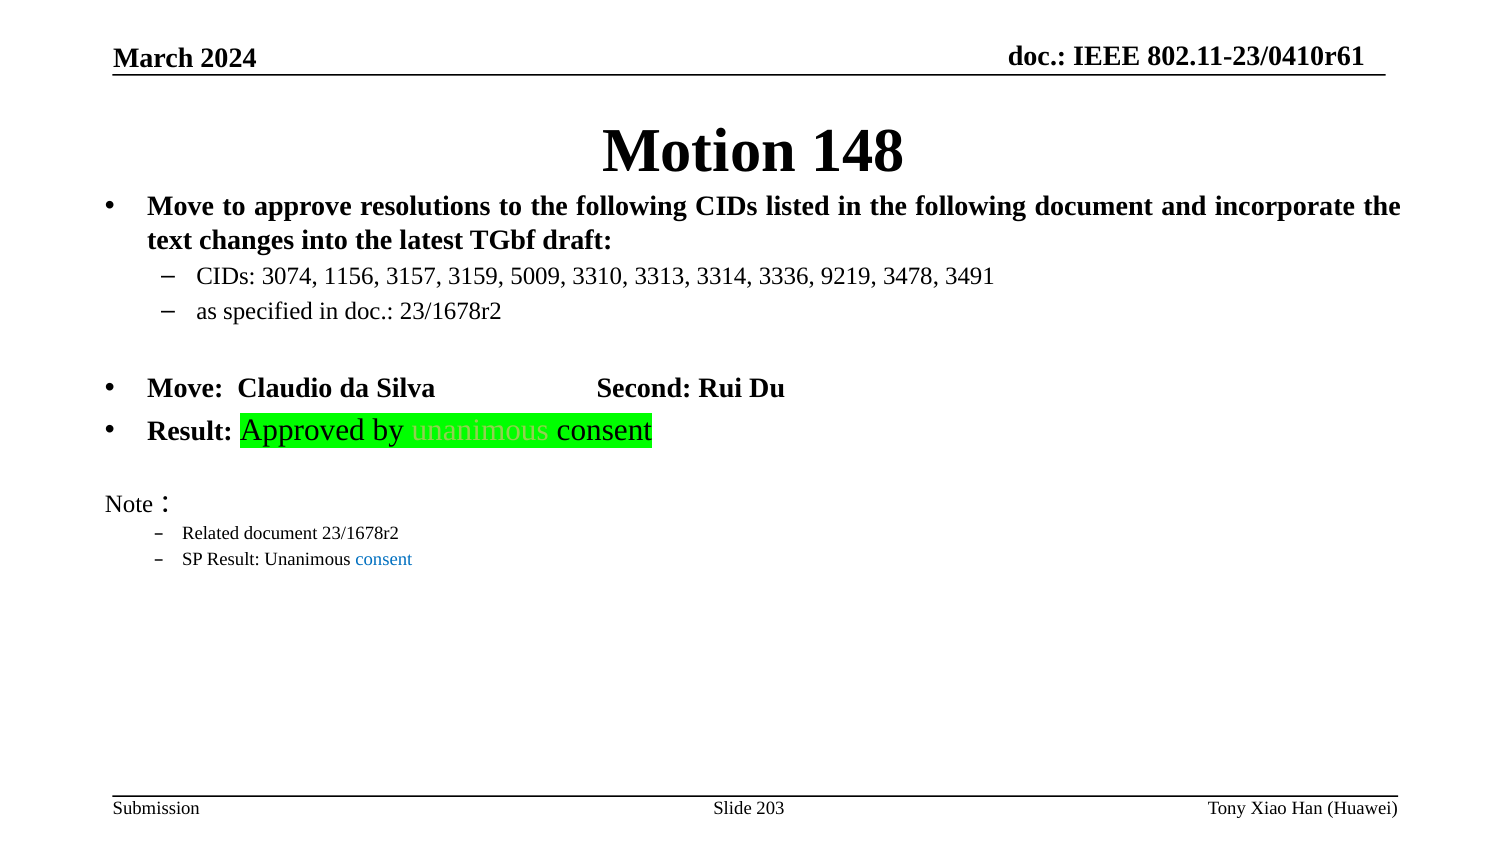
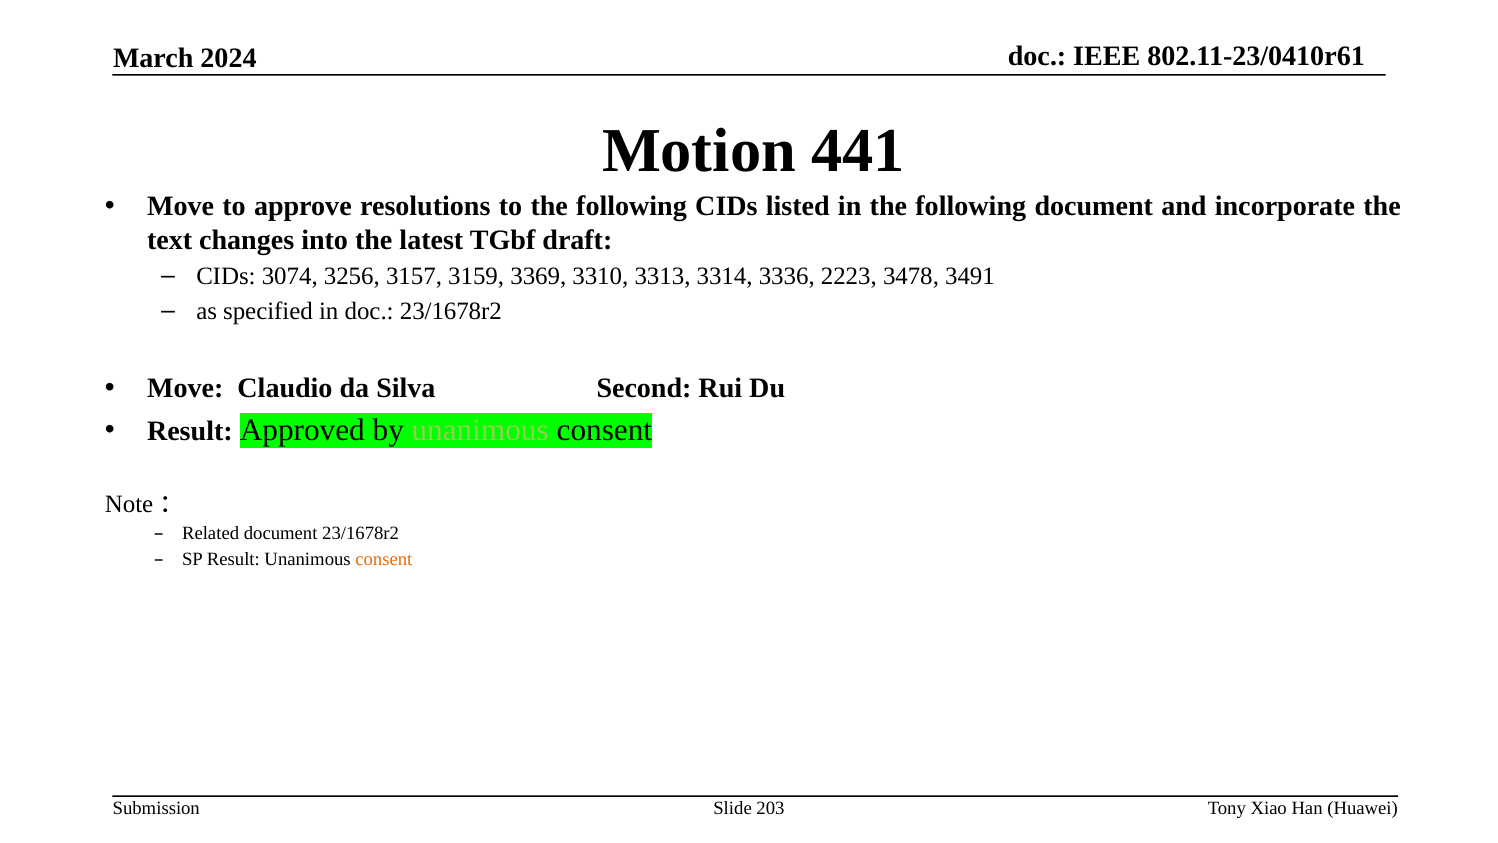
148: 148 -> 441 (858, 150)
1156: 1156 -> 3256 (352, 276)
5009: 5009 -> 3369 (538, 276)
9219: 9219 -> 2223 (849, 276)
consent colour: blue -> orange (384, 559)
